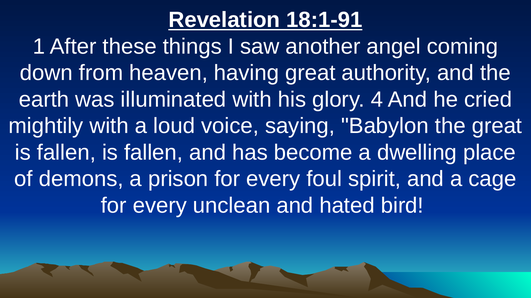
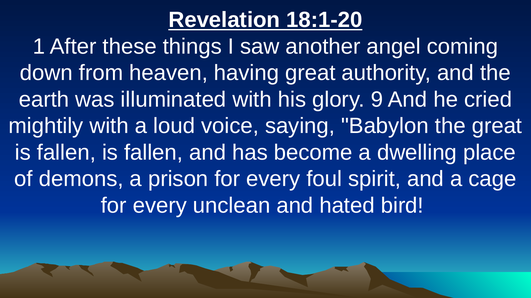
18:1-91: 18:1-91 -> 18:1-20 (324, 20)
4: 4 -> 9 (377, 100)
